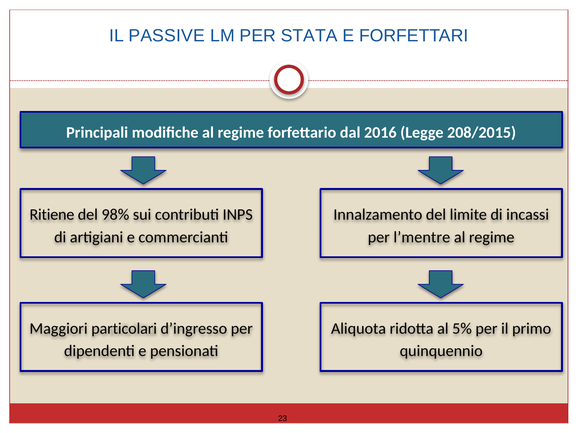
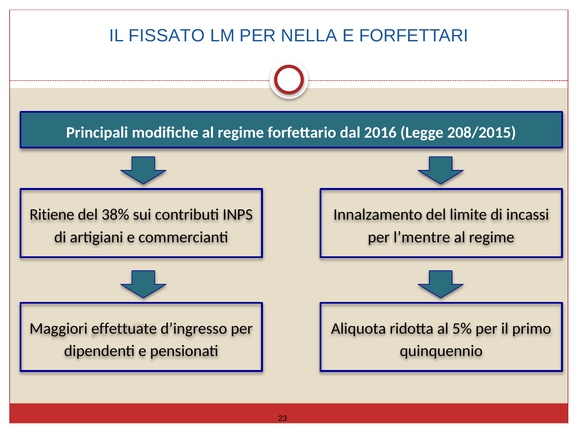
PASSIVE: PASSIVE -> FISSATO (167, 36)
STATA: STATA -> NELLA (309, 36)
98%: 98% -> 38% (115, 215)
particolari: particolari -> effettuate (124, 329)
